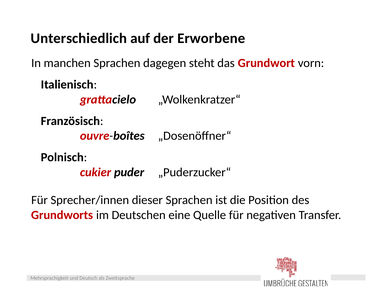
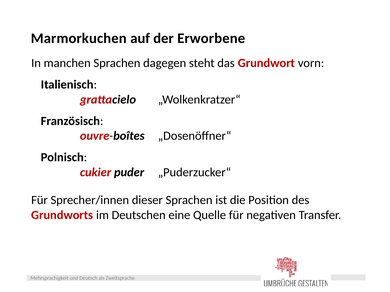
Unterschiedlich: Unterschiedlich -> Marmorkuchen (79, 38)
